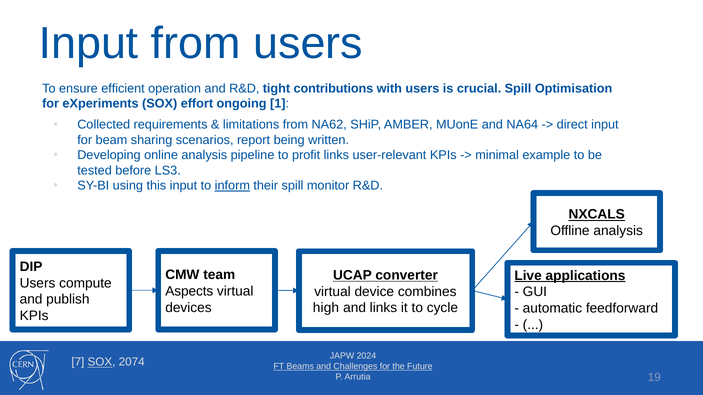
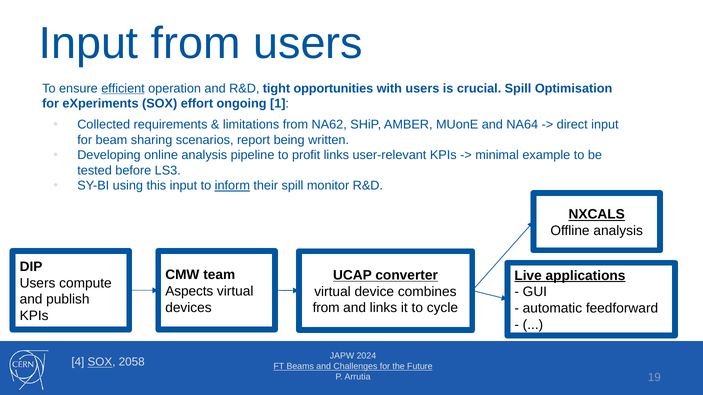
efficient underline: none -> present (123, 88)
contributions: contributions -> opportunities (333, 88)
high: high -> from (326, 308)
7: 7 -> 4 (78, 362)
2074: 2074 -> 2058 (132, 362)
